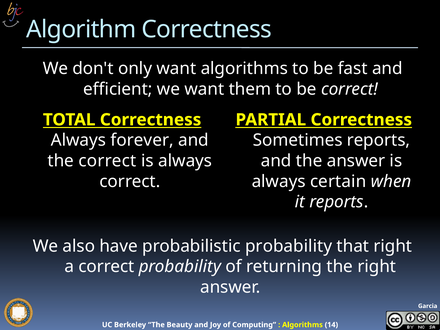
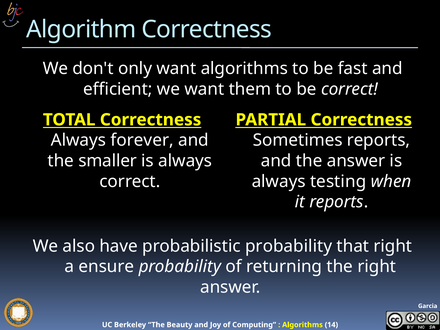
the correct: correct -> smaller (108, 161)
certain: certain -> testing (338, 181)
a correct: correct -> ensure (106, 267)
